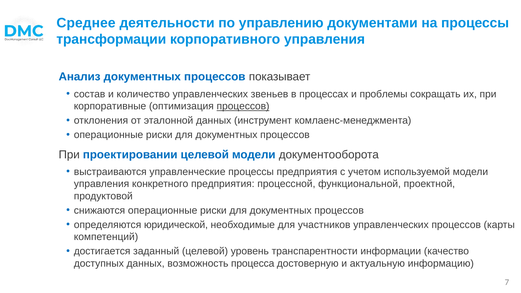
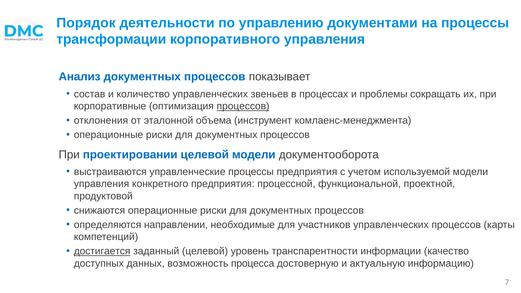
Среднее: Среднее -> Порядок (86, 23)
эталонной данных: данных -> объема (214, 121)
юридической: юридической -> направлении (176, 225)
достигается underline: none -> present (102, 251)
